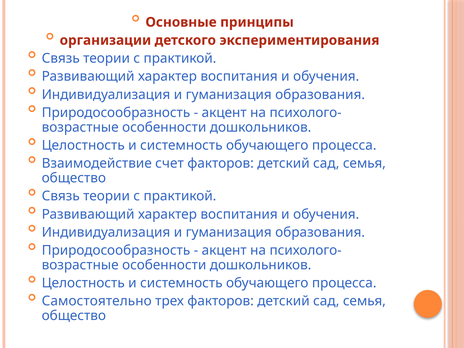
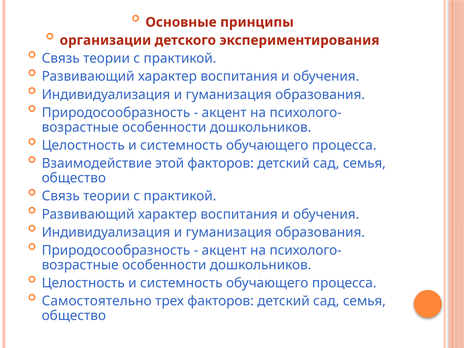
счет: счет -> этой (170, 163)
